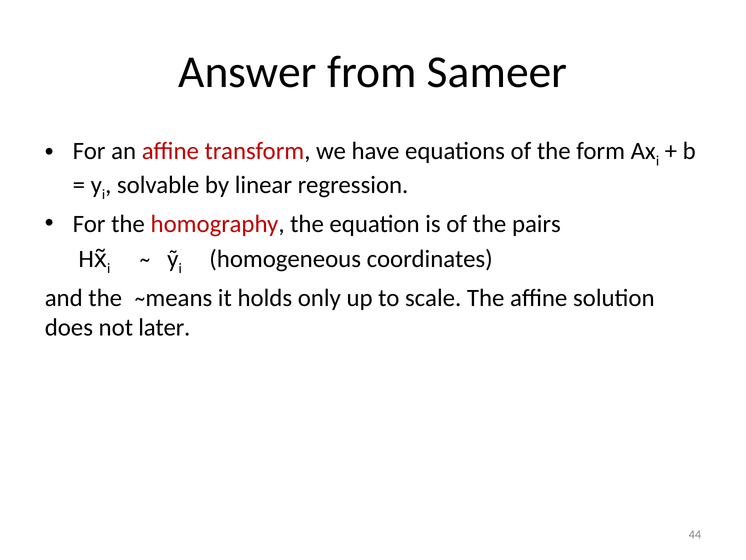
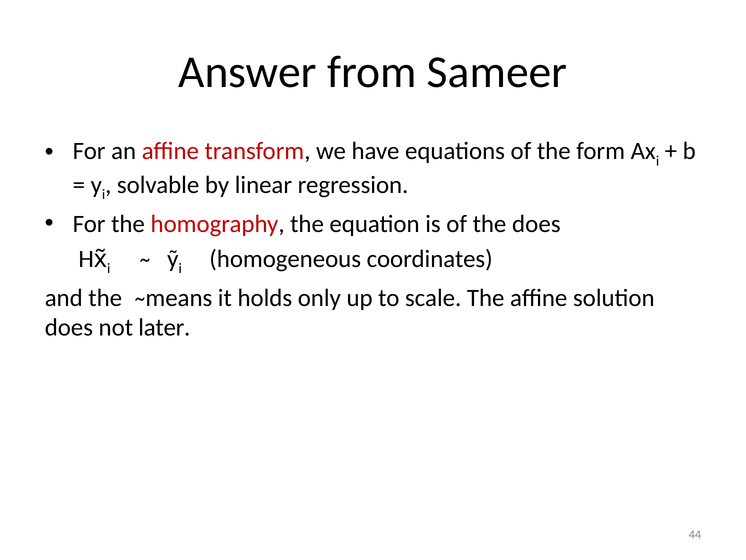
the pairs: pairs -> does (536, 224)
